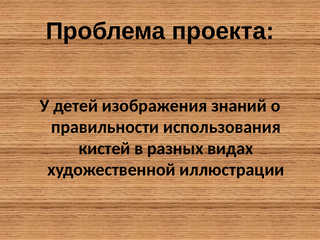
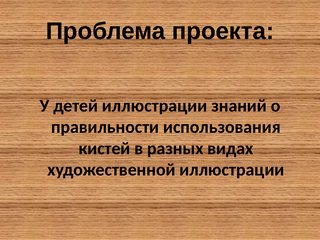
детей изображения: изображения -> иллюстрации (155, 106)
